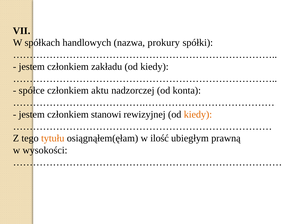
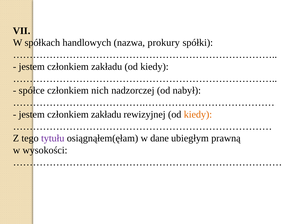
aktu: aktu -> nich (100, 91)
konta: konta -> nabył (187, 91)
stanowi: stanowi -> zakładu (106, 115)
tytułu colour: orange -> purple (53, 138)
ilość: ilość -> dane (160, 138)
